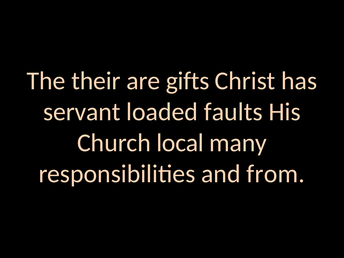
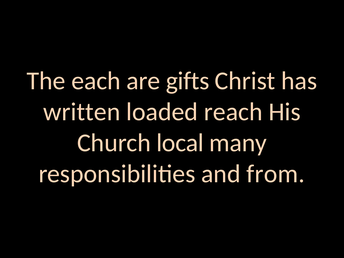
their: their -> each (96, 81)
servant: servant -> written (82, 112)
faults: faults -> reach (233, 112)
